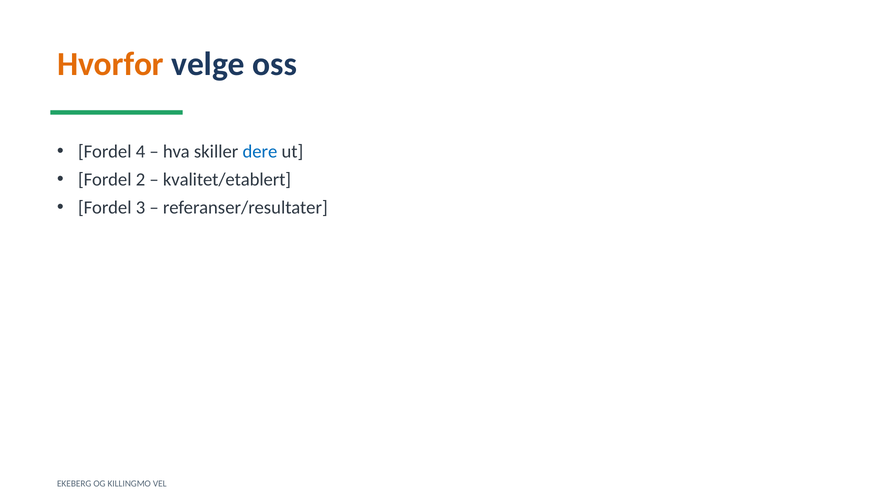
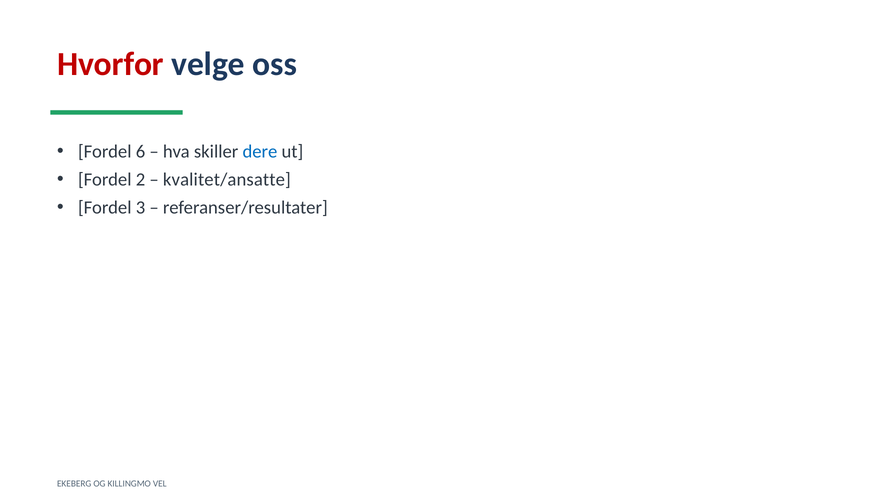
Hvorfor colour: orange -> red (110, 64)
4: 4 -> 6 (141, 152)
kvalitet/etablert: kvalitet/etablert -> kvalitet/ansatte (227, 180)
